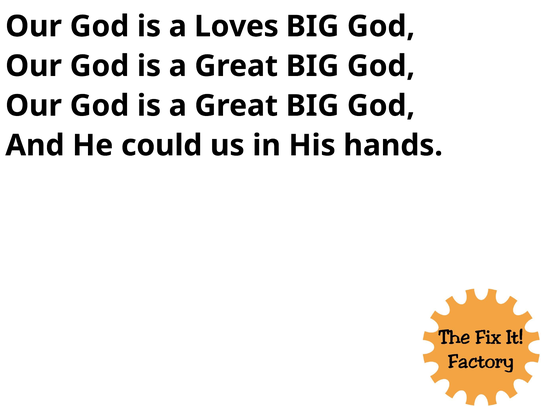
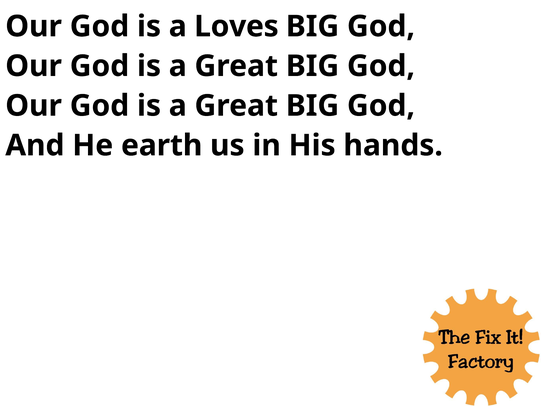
could: could -> earth (162, 145)
